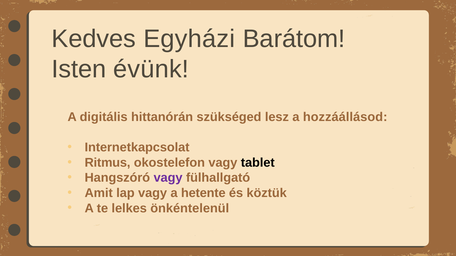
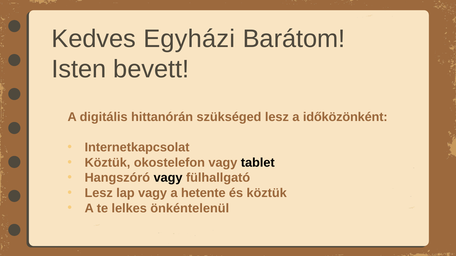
évünk: évünk -> bevett (151, 69)
hozzáállásod: hozzáállásod -> időközönként (345, 117)
Ritmus: Ritmus -> Köztük (107, 163)
vagy colour: purple -> black (168, 178)
Amit: Amit -> Lesz (99, 193)
